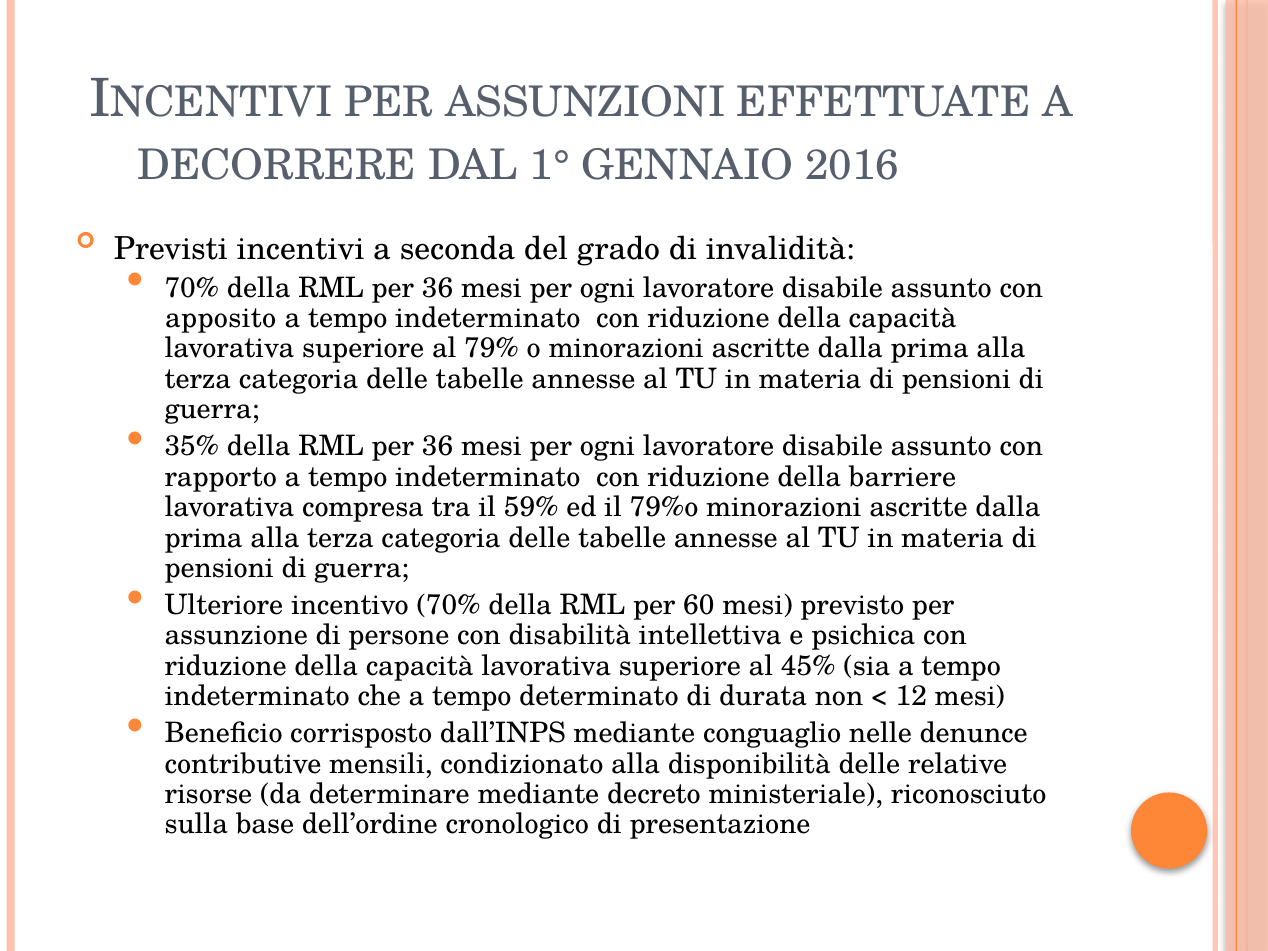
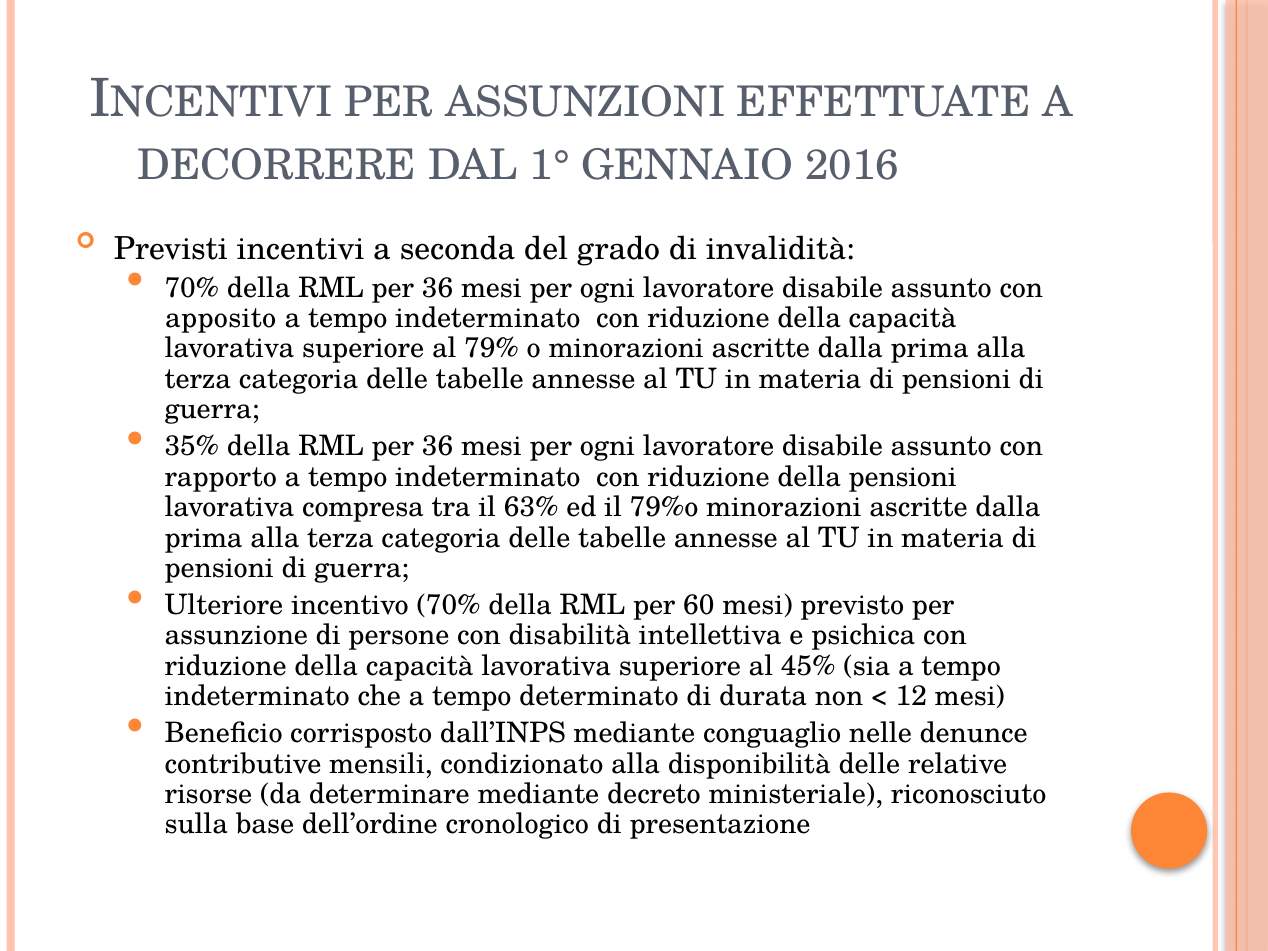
della barriere: barriere -> pensioni (903, 477)
59%: 59% -> 63% (531, 507)
